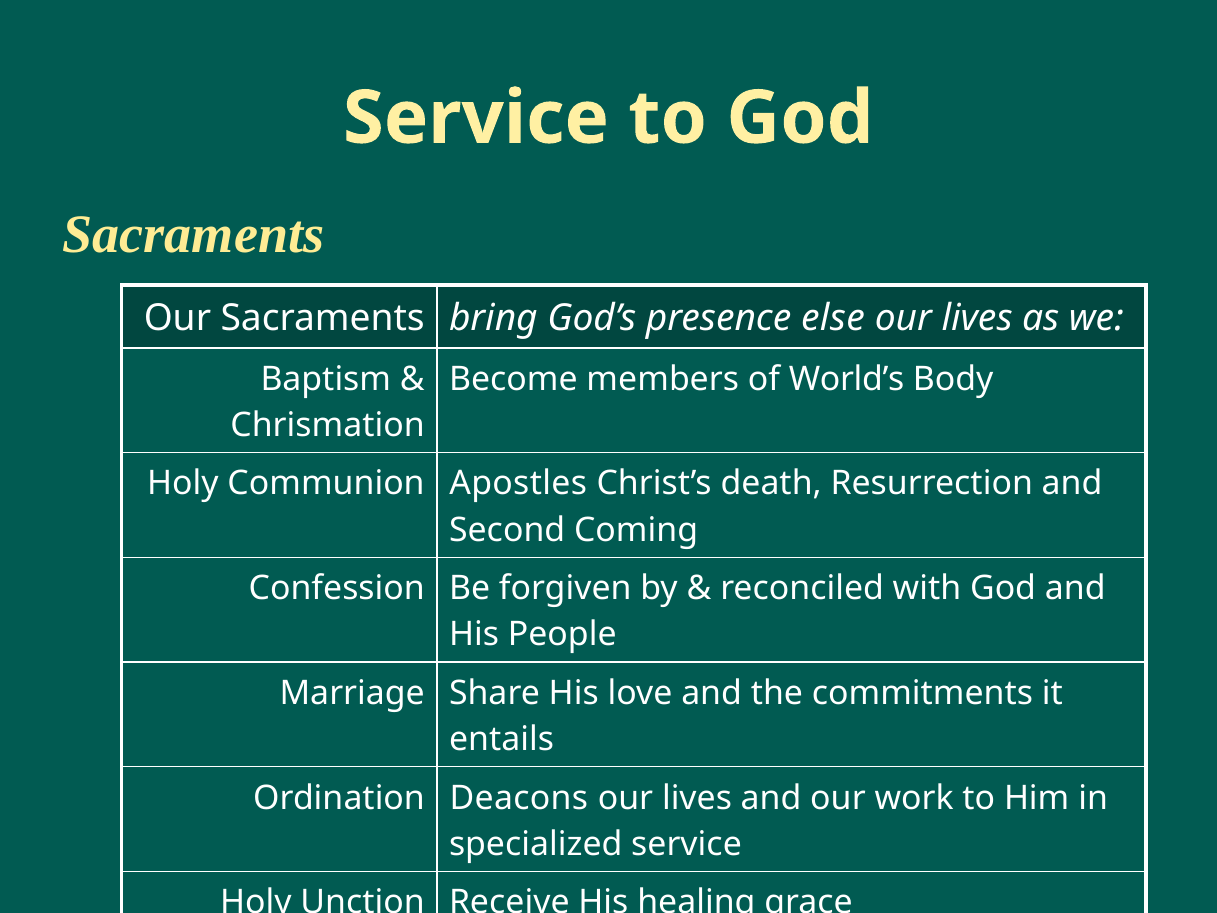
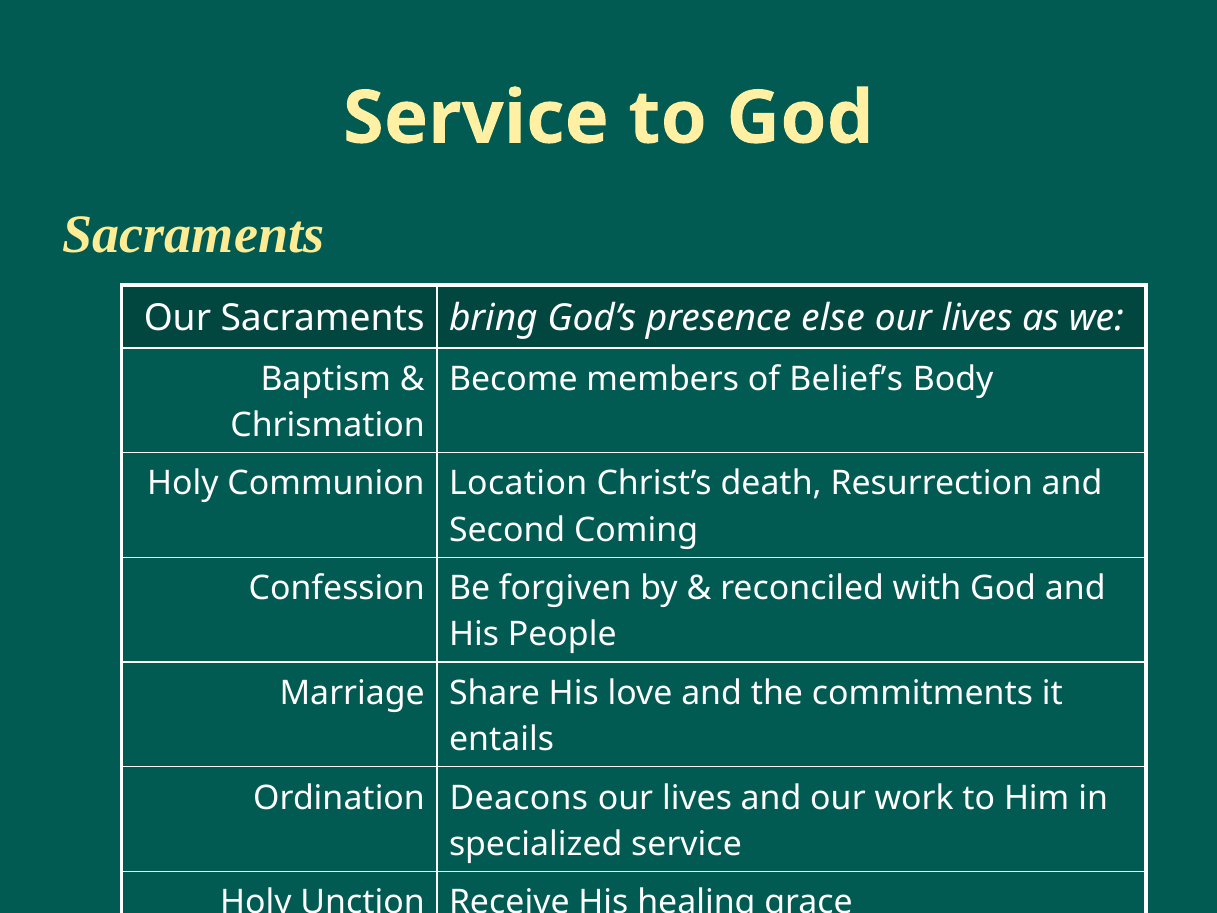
World’s: World’s -> Belief’s (846, 379)
Apostles: Apostles -> Location (518, 484)
